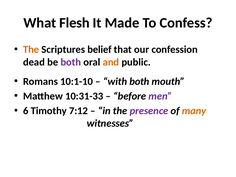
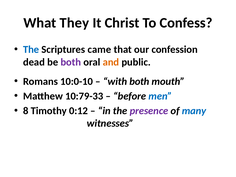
Flesh: Flesh -> They (74, 23)
Made: Made -> Christ (122, 23)
The colour: orange -> blue (31, 50)
belief: belief -> came (99, 50)
10:1-10: 10:1-10 -> 10:0-10 (77, 81)
10:31-33: 10:31-33 -> 10:79-33 (84, 96)
men colour: purple -> blue (160, 96)
6: 6 -> 8 (26, 111)
7:12: 7:12 -> 0:12 (78, 111)
many colour: orange -> blue (194, 111)
